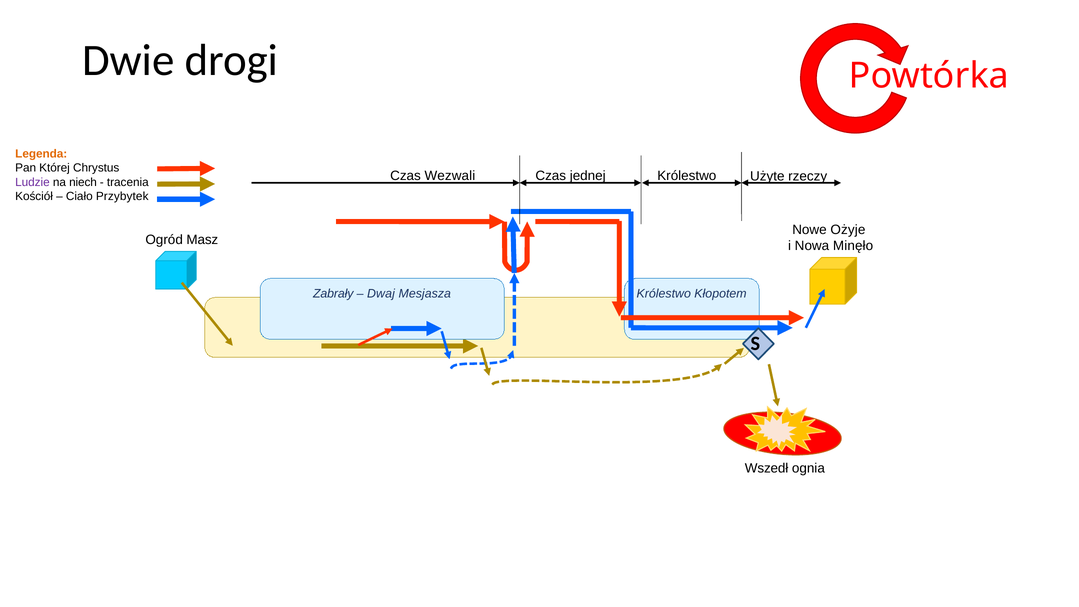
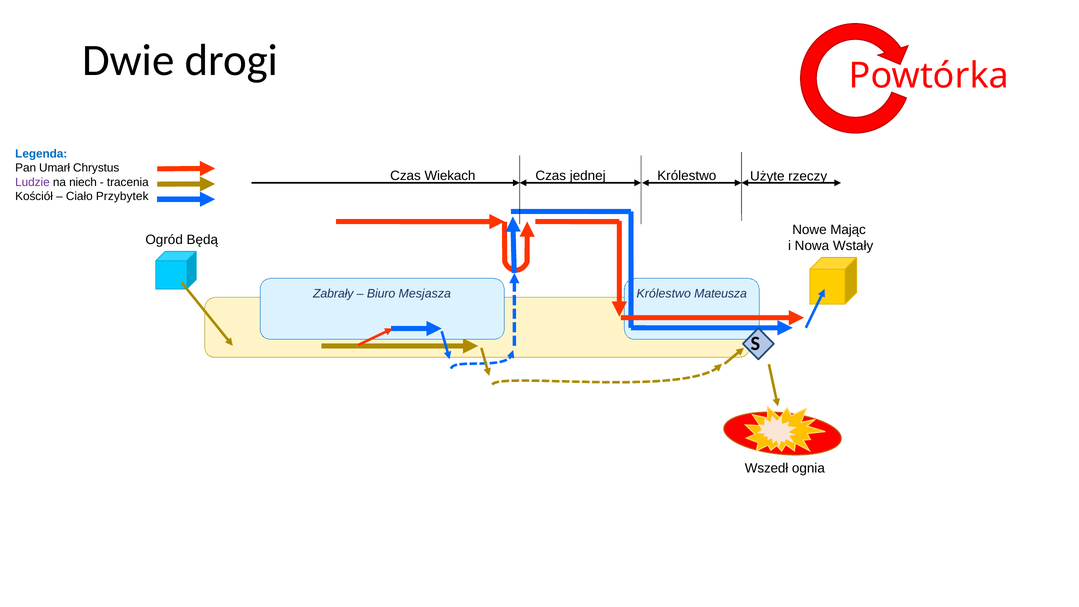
Legenda colour: orange -> blue (41, 154)
Której: Której -> Umarł (55, 168)
Wezwali: Wezwali -> Wiekach (450, 176)
Ożyje: Ożyje -> Mając (848, 230)
Masz: Masz -> Będą (202, 240)
Minęło: Minęło -> Wstały (853, 246)
Dwaj: Dwaj -> Biuro (381, 294)
Kłopotem: Kłopotem -> Mateusza (721, 294)
